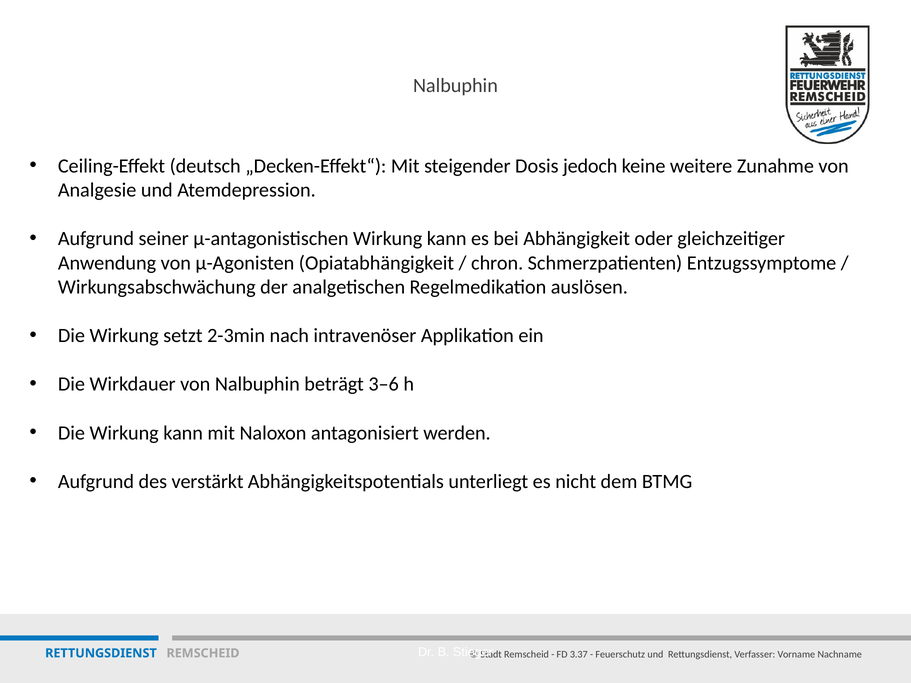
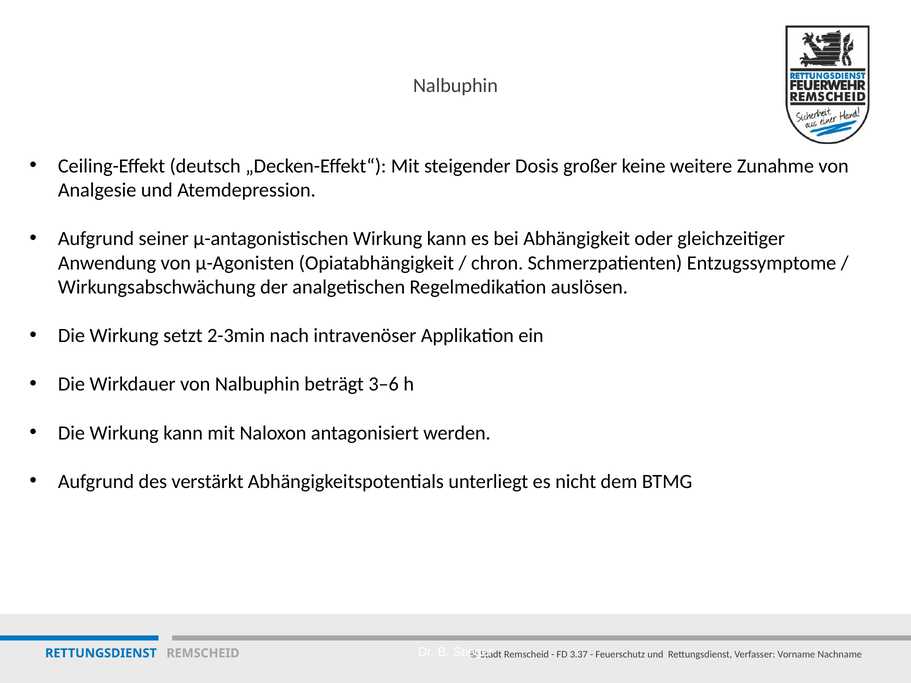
jedoch: jedoch -> großer (590, 166)
